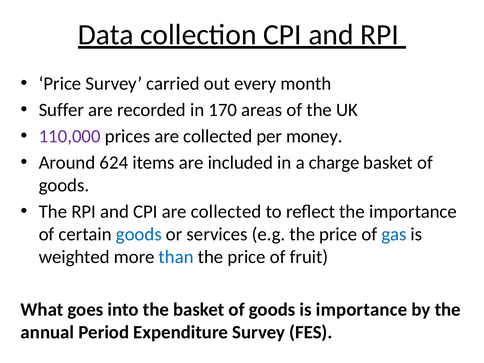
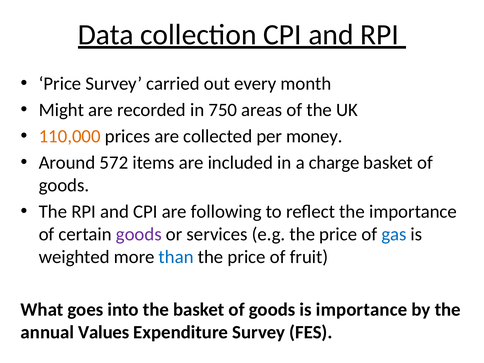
Suffer: Suffer -> Might (61, 110)
170: 170 -> 750 (223, 110)
110,000 colour: purple -> orange (70, 136)
624: 624 -> 572 (114, 163)
CPI are collected: collected -> following (226, 212)
goods colour: blue -> purple (139, 234)
Period: Period -> Values (104, 332)
